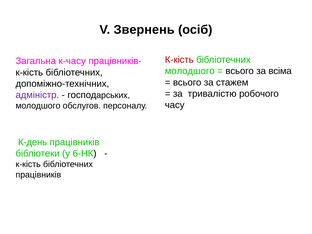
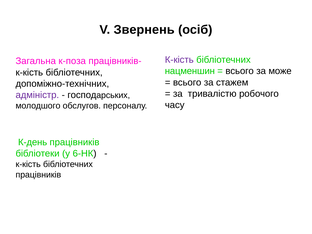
К-кість colour: red -> purple (179, 60)
к-часу: к-часу -> к-поза (72, 61)
молодшого: молодшого -> нацменшин (190, 71)
всіма: всіма -> може (280, 71)
